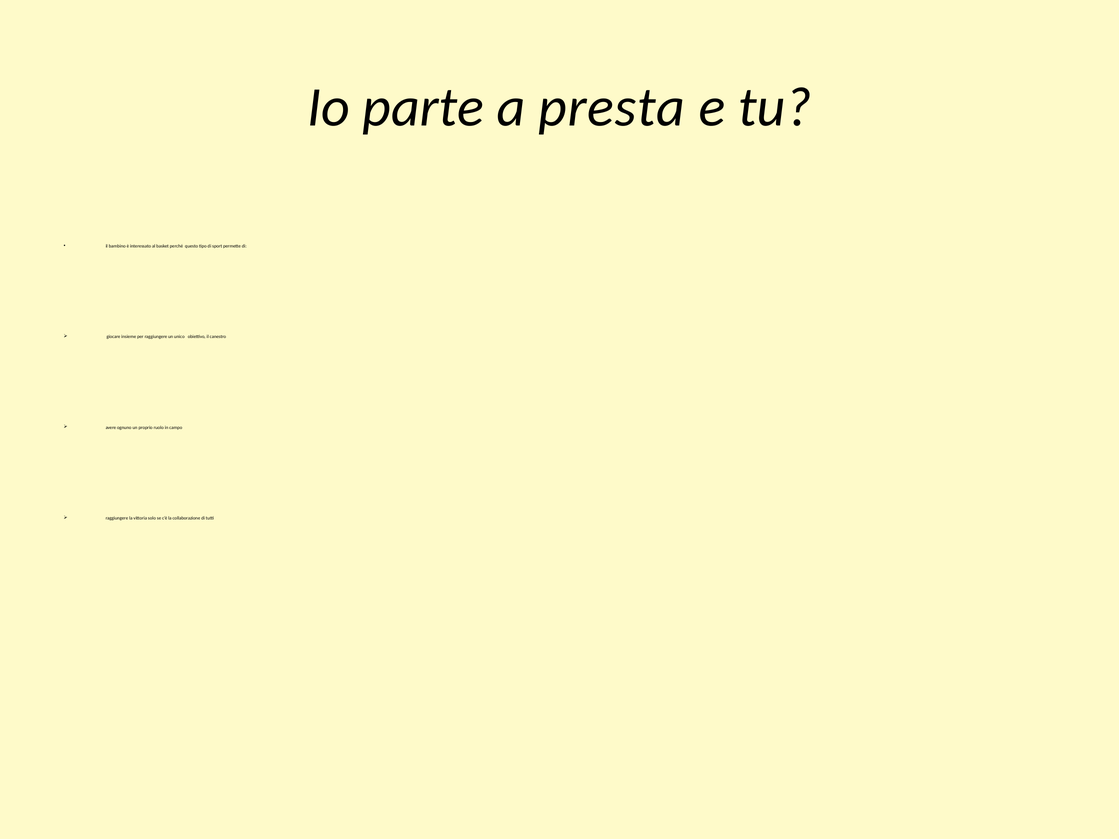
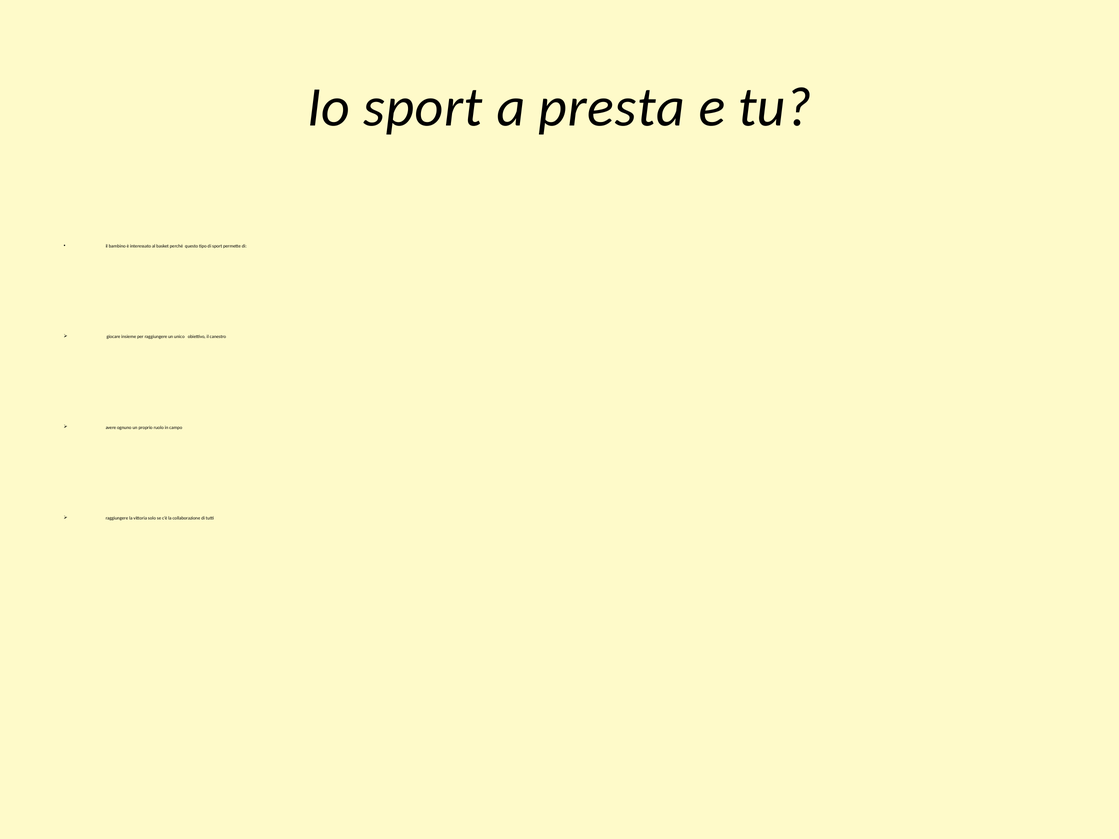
Io parte: parte -> sport (423, 107)
